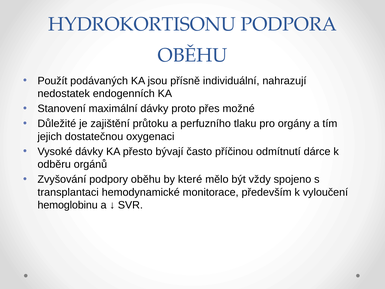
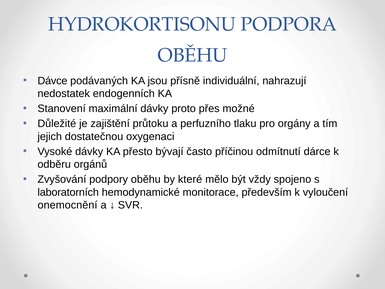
Použít: Použít -> Dávce (52, 81)
transplantaci: transplantaci -> laboratorních (68, 192)
hemoglobinu: hemoglobinu -> onemocnění (68, 205)
